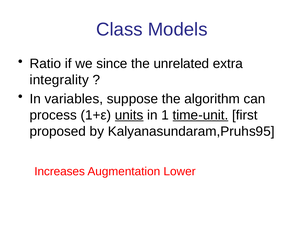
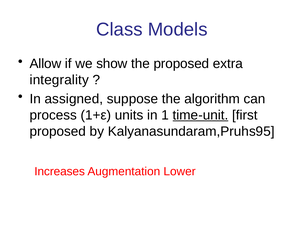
Ratio: Ratio -> Allow (45, 64)
since: since -> show (112, 64)
the unrelated: unrelated -> proposed (181, 64)
variables: variables -> assigned (74, 99)
units underline: present -> none (129, 115)
